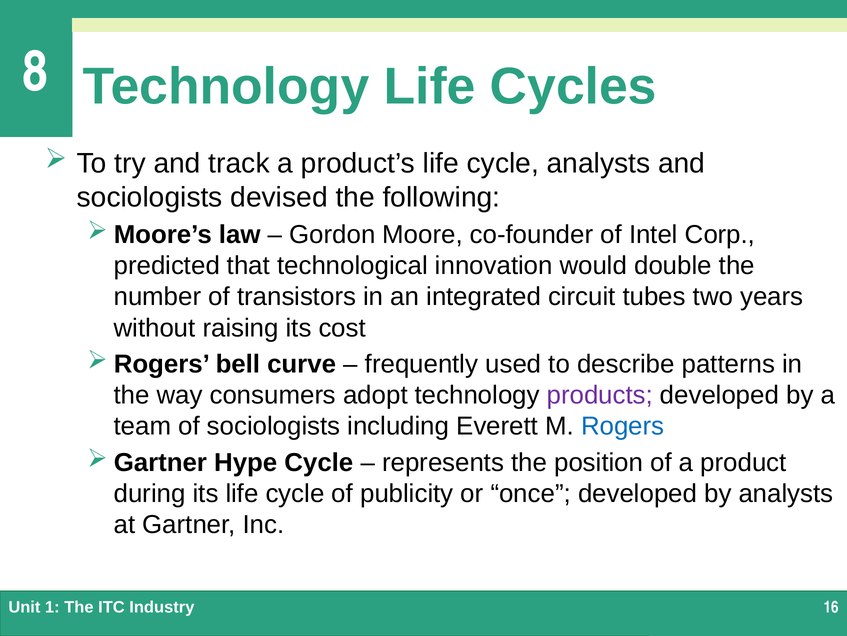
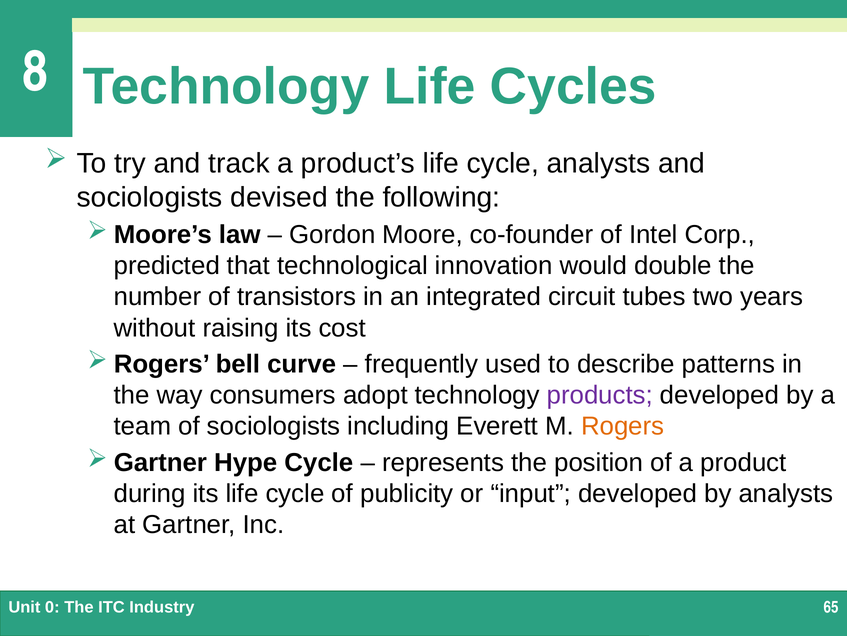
Rogers colour: blue -> orange (623, 426)
once: once -> input (531, 493)
1: 1 -> 0 (52, 606)
16: 16 -> 65 (831, 606)
